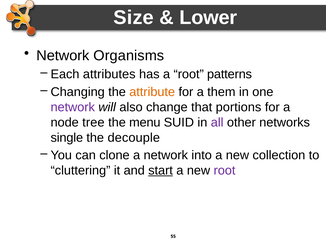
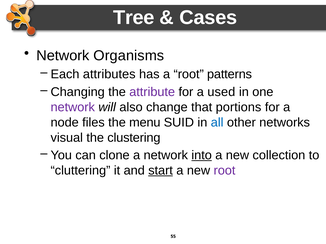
Size: Size -> Tree (134, 18)
Lower: Lower -> Cases (208, 18)
attribute colour: orange -> purple (152, 92)
them: them -> used (221, 92)
tree: tree -> files (93, 123)
all colour: purple -> blue (217, 123)
single: single -> visual (67, 138)
decouple: decouple -> clustering (134, 138)
into underline: none -> present (202, 156)
